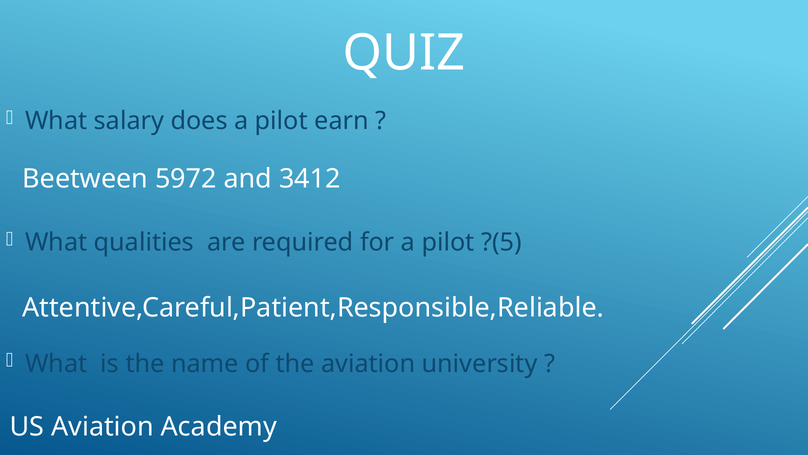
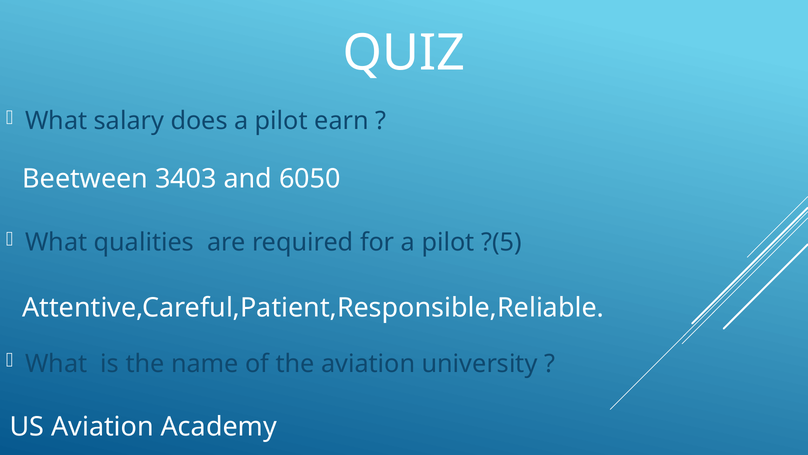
5972: 5972 -> 3403 (186, 179)
3412: 3412 -> 6050 (310, 179)
